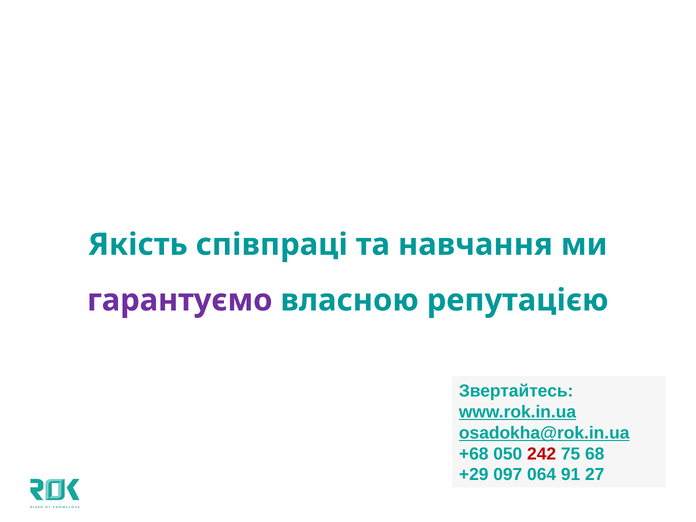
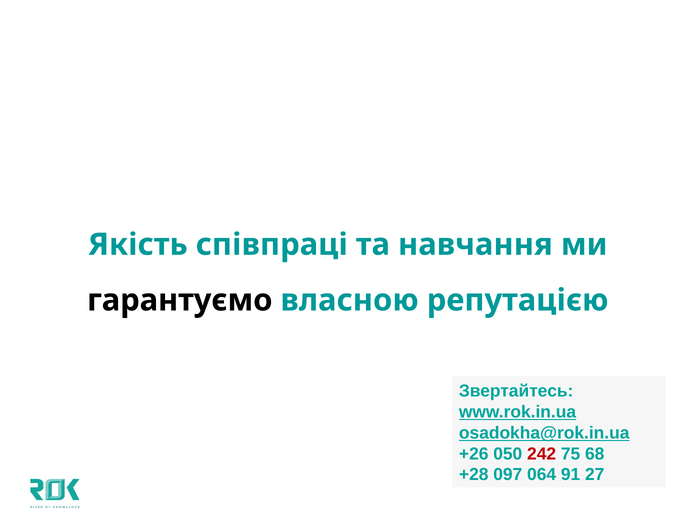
гарантуємо colour: purple -> black (180, 300)
+68: +68 -> +26 (474, 454)
+29: +29 -> +28 (474, 475)
